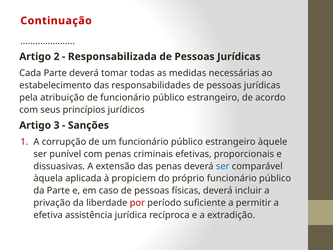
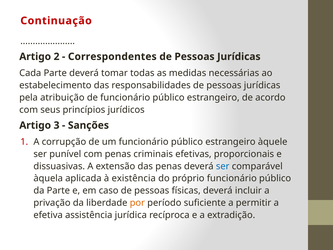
Responsabilizada: Responsabilizada -> Correspondentes (112, 57)
propiciem: propiciem -> existência (134, 178)
por colour: red -> orange (137, 203)
